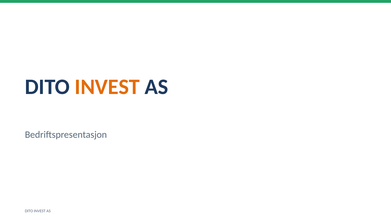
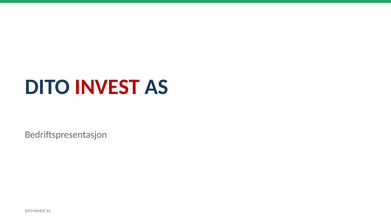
INVEST colour: orange -> red (107, 87)
